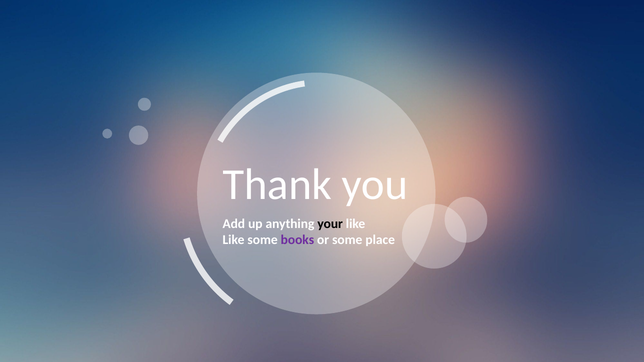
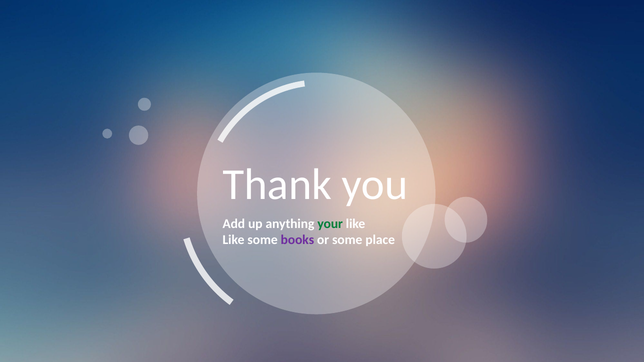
your colour: black -> green (330, 224)
